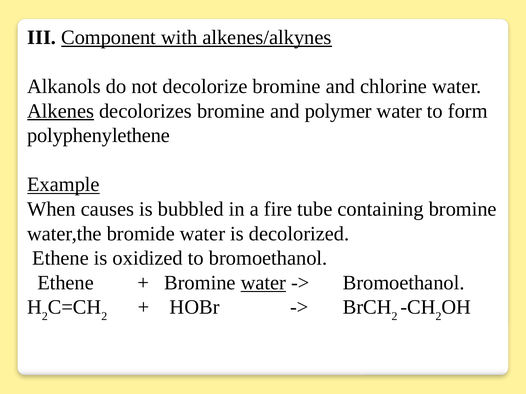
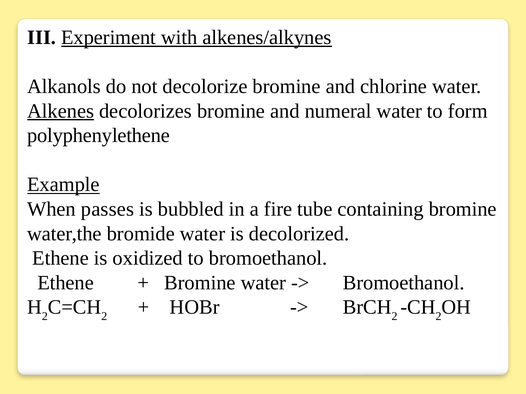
Component: Component -> Experiment (109, 37)
polymer: polymer -> numeral (338, 111)
causes: causes -> passes (107, 209)
water underline: present -> none (263, 283)
